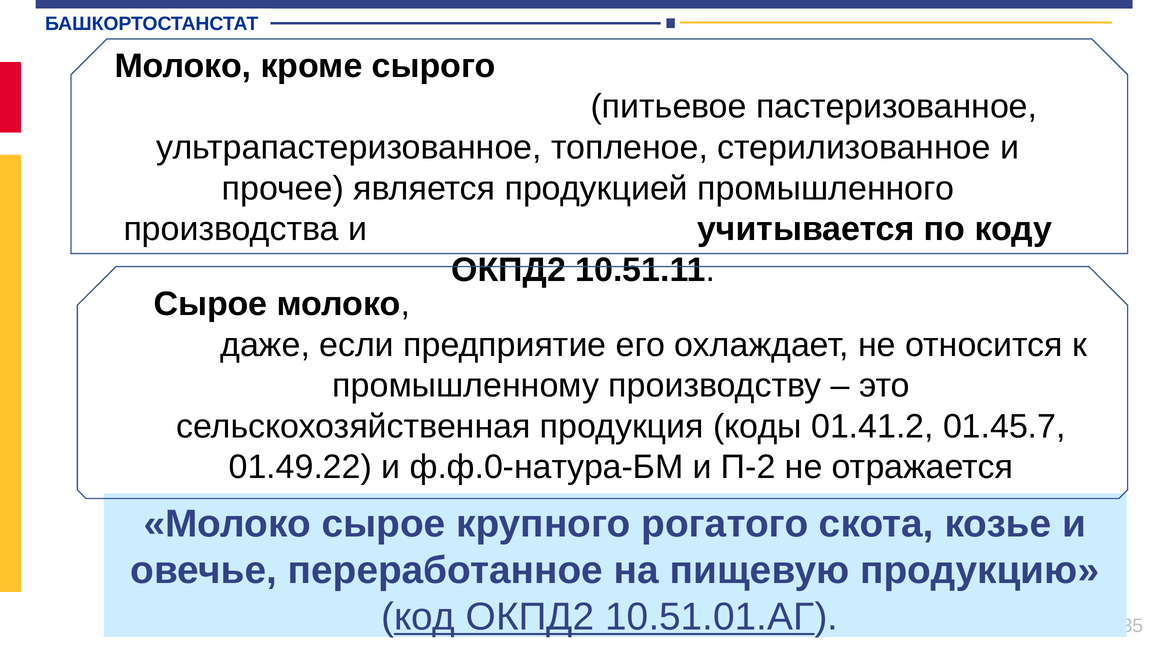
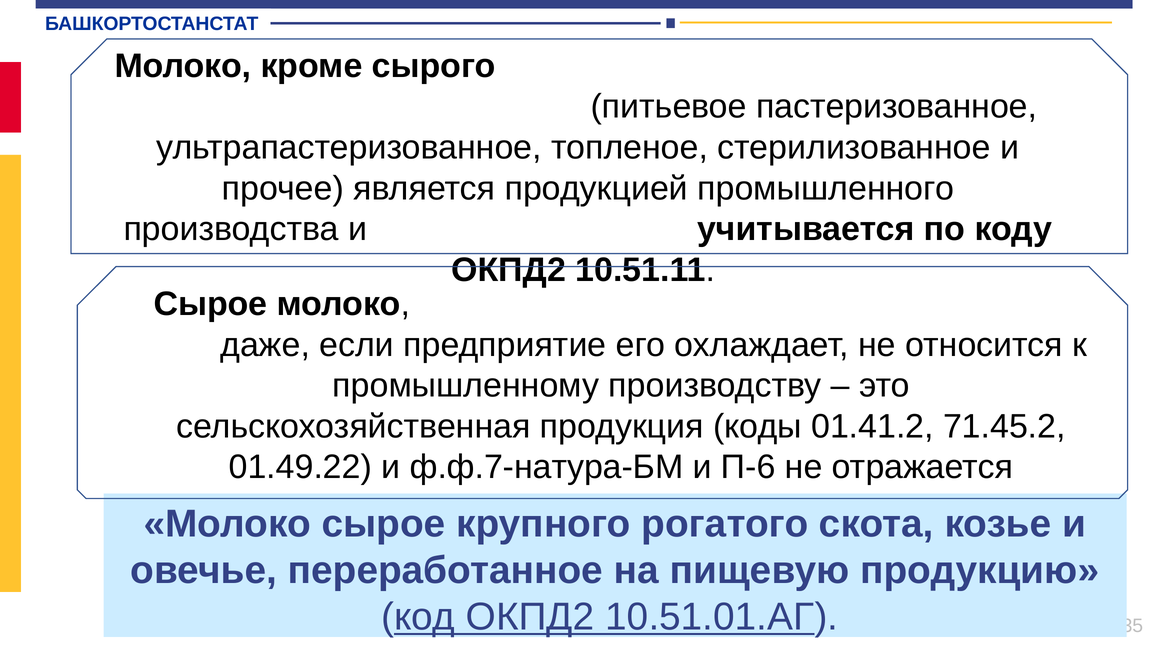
01.45.7: 01.45.7 -> 71.45.2 (1004, 427)
ф.ф.0-натура-БМ: ф.ф.0-натура-БМ -> ф.ф.7-натура-БМ (547, 467)
П-2: П-2 -> П-6 (748, 467)
